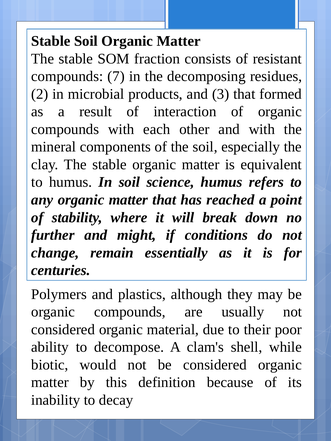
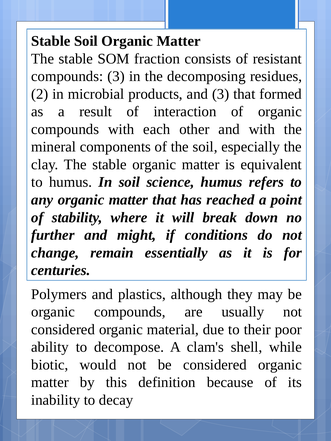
compounds 7: 7 -> 3 (116, 76)
